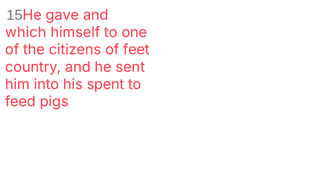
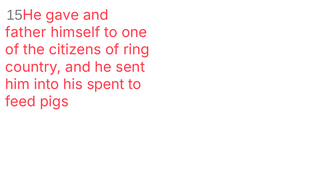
which: which -> father (26, 32)
feet: feet -> ring (136, 50)
